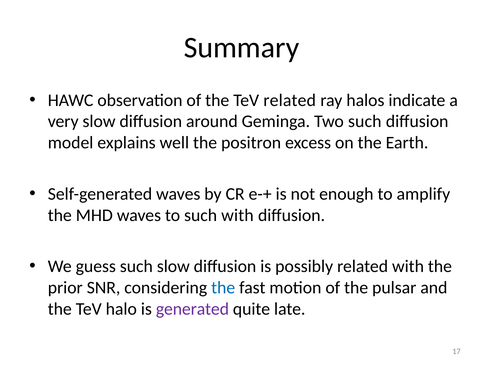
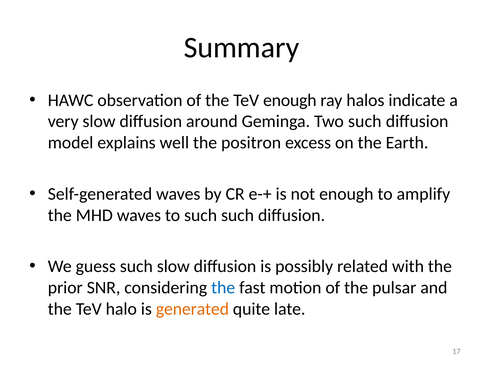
TeV related: related -> enough (290, 100)
such with: with -> such (238, 215)
generated colour: purple -> orange (192, 308)
